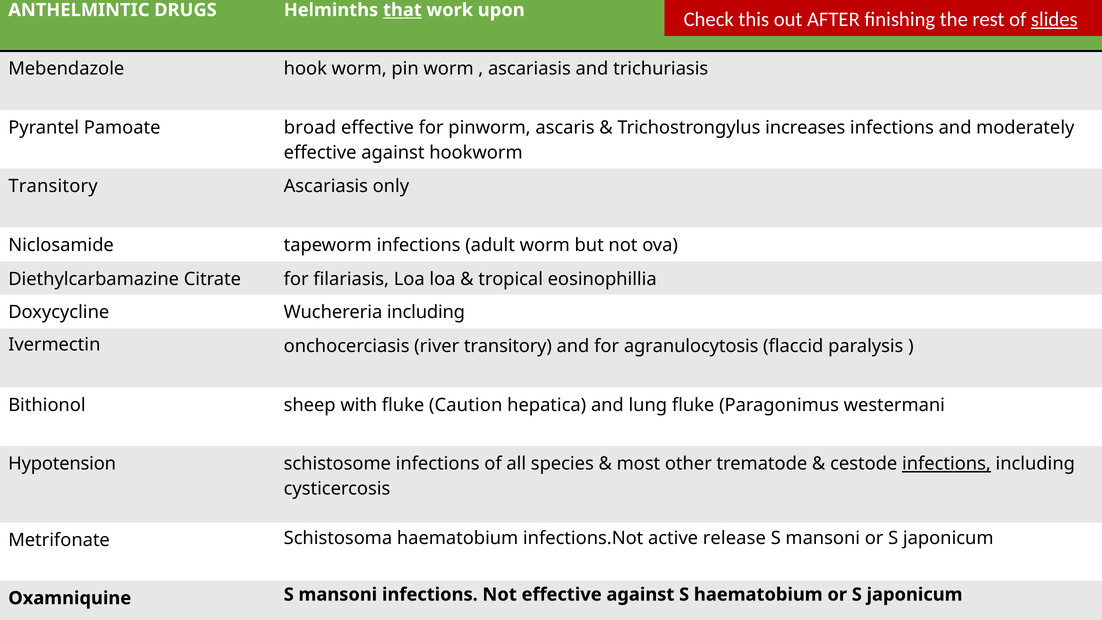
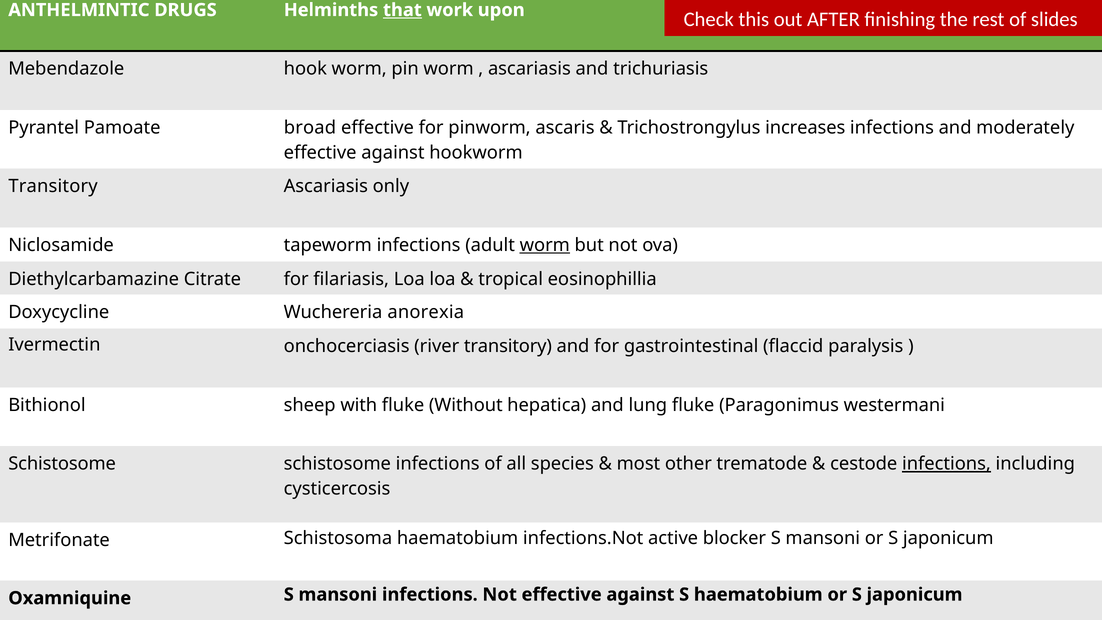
slides underline: present -> none (1054, 19)
worm underline: none -> present (545, 245)
Wuchereria including: including -> anorexia (426, 312)
agranulocytosis: agranulocytosis -> gastrointestinal (691, 346)
Caution: Caution -> Without (466, 405)
Hypotension: Hypotension -> Schistosome (62, 464)
release: release -> blocker (734, 538)
